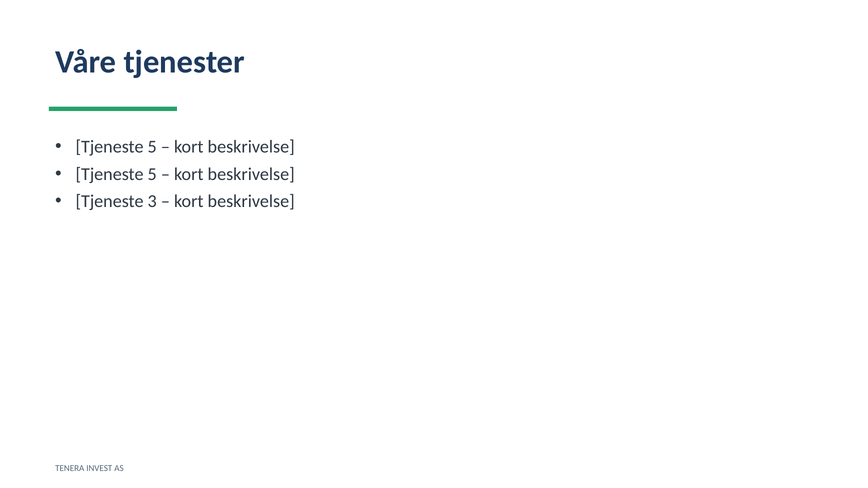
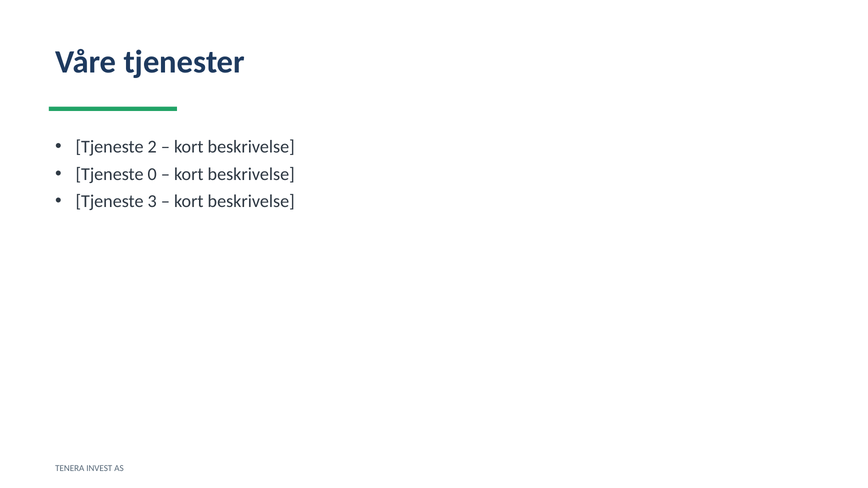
5: 5 -> 2 (152, 147)
5: 5 -> 0 (152, 174)
